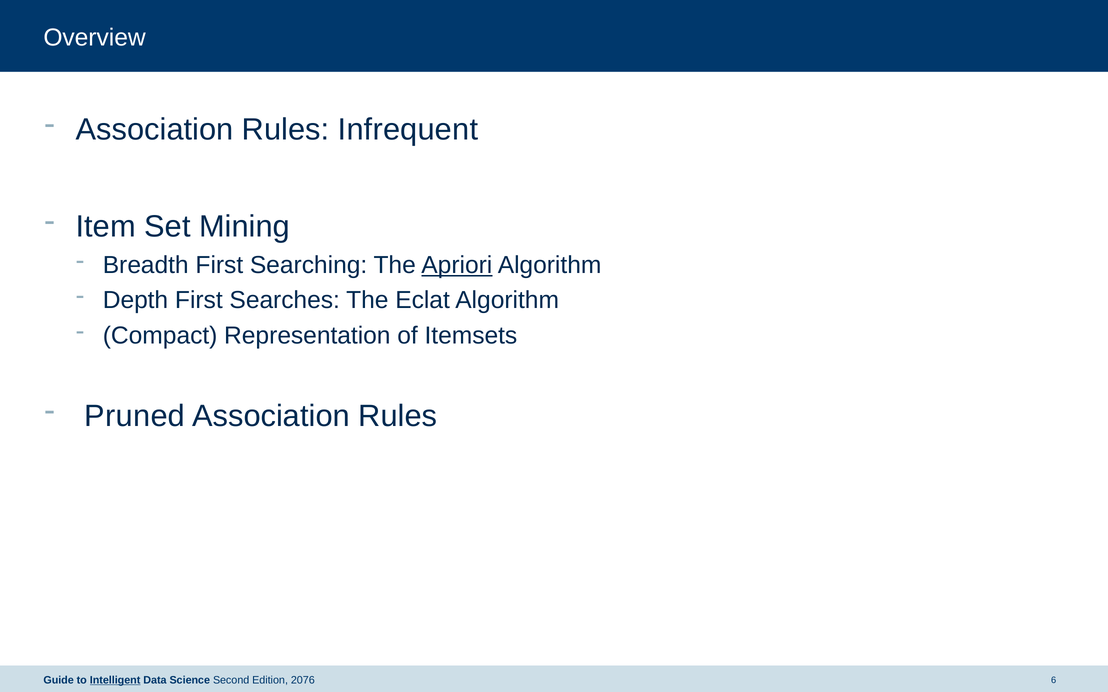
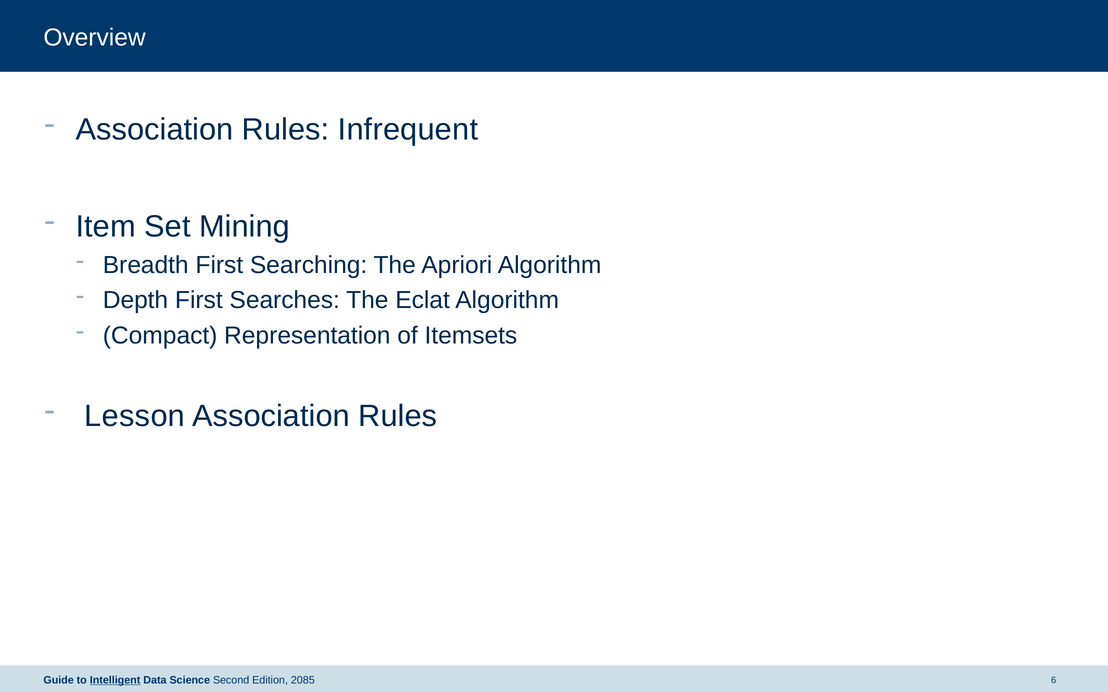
Apriori underline: present -> none (457, 265)
Pruned: Pruned -> Lesson (135, 416)
2076: 2076 -> 2085 (303, 681)
